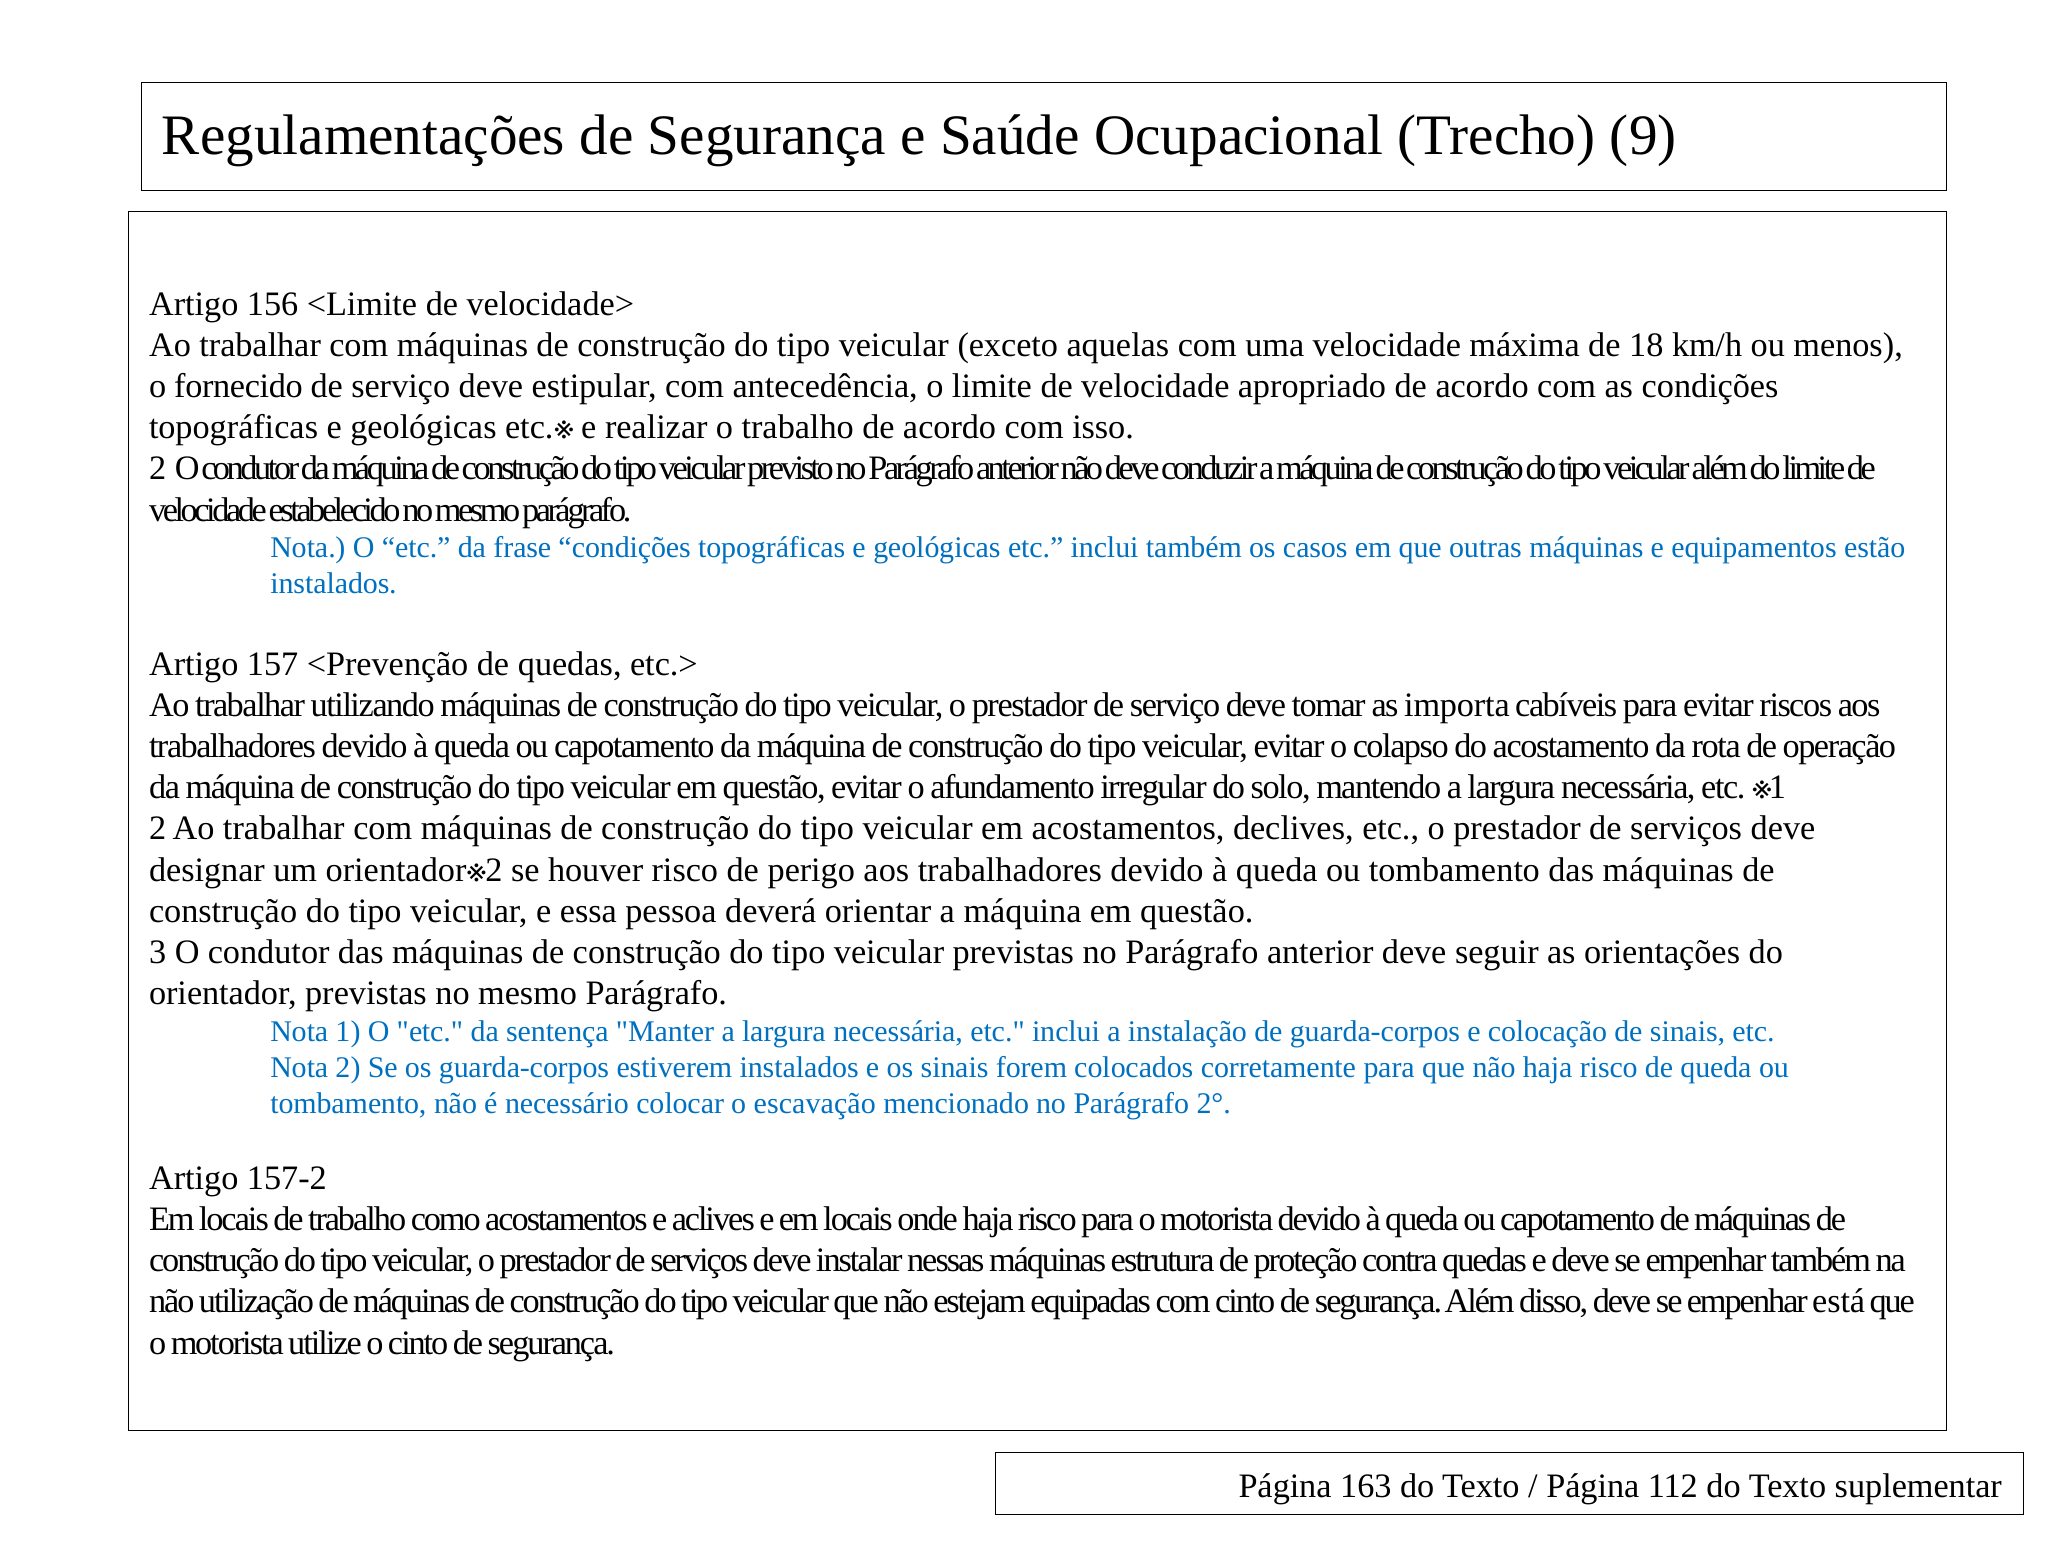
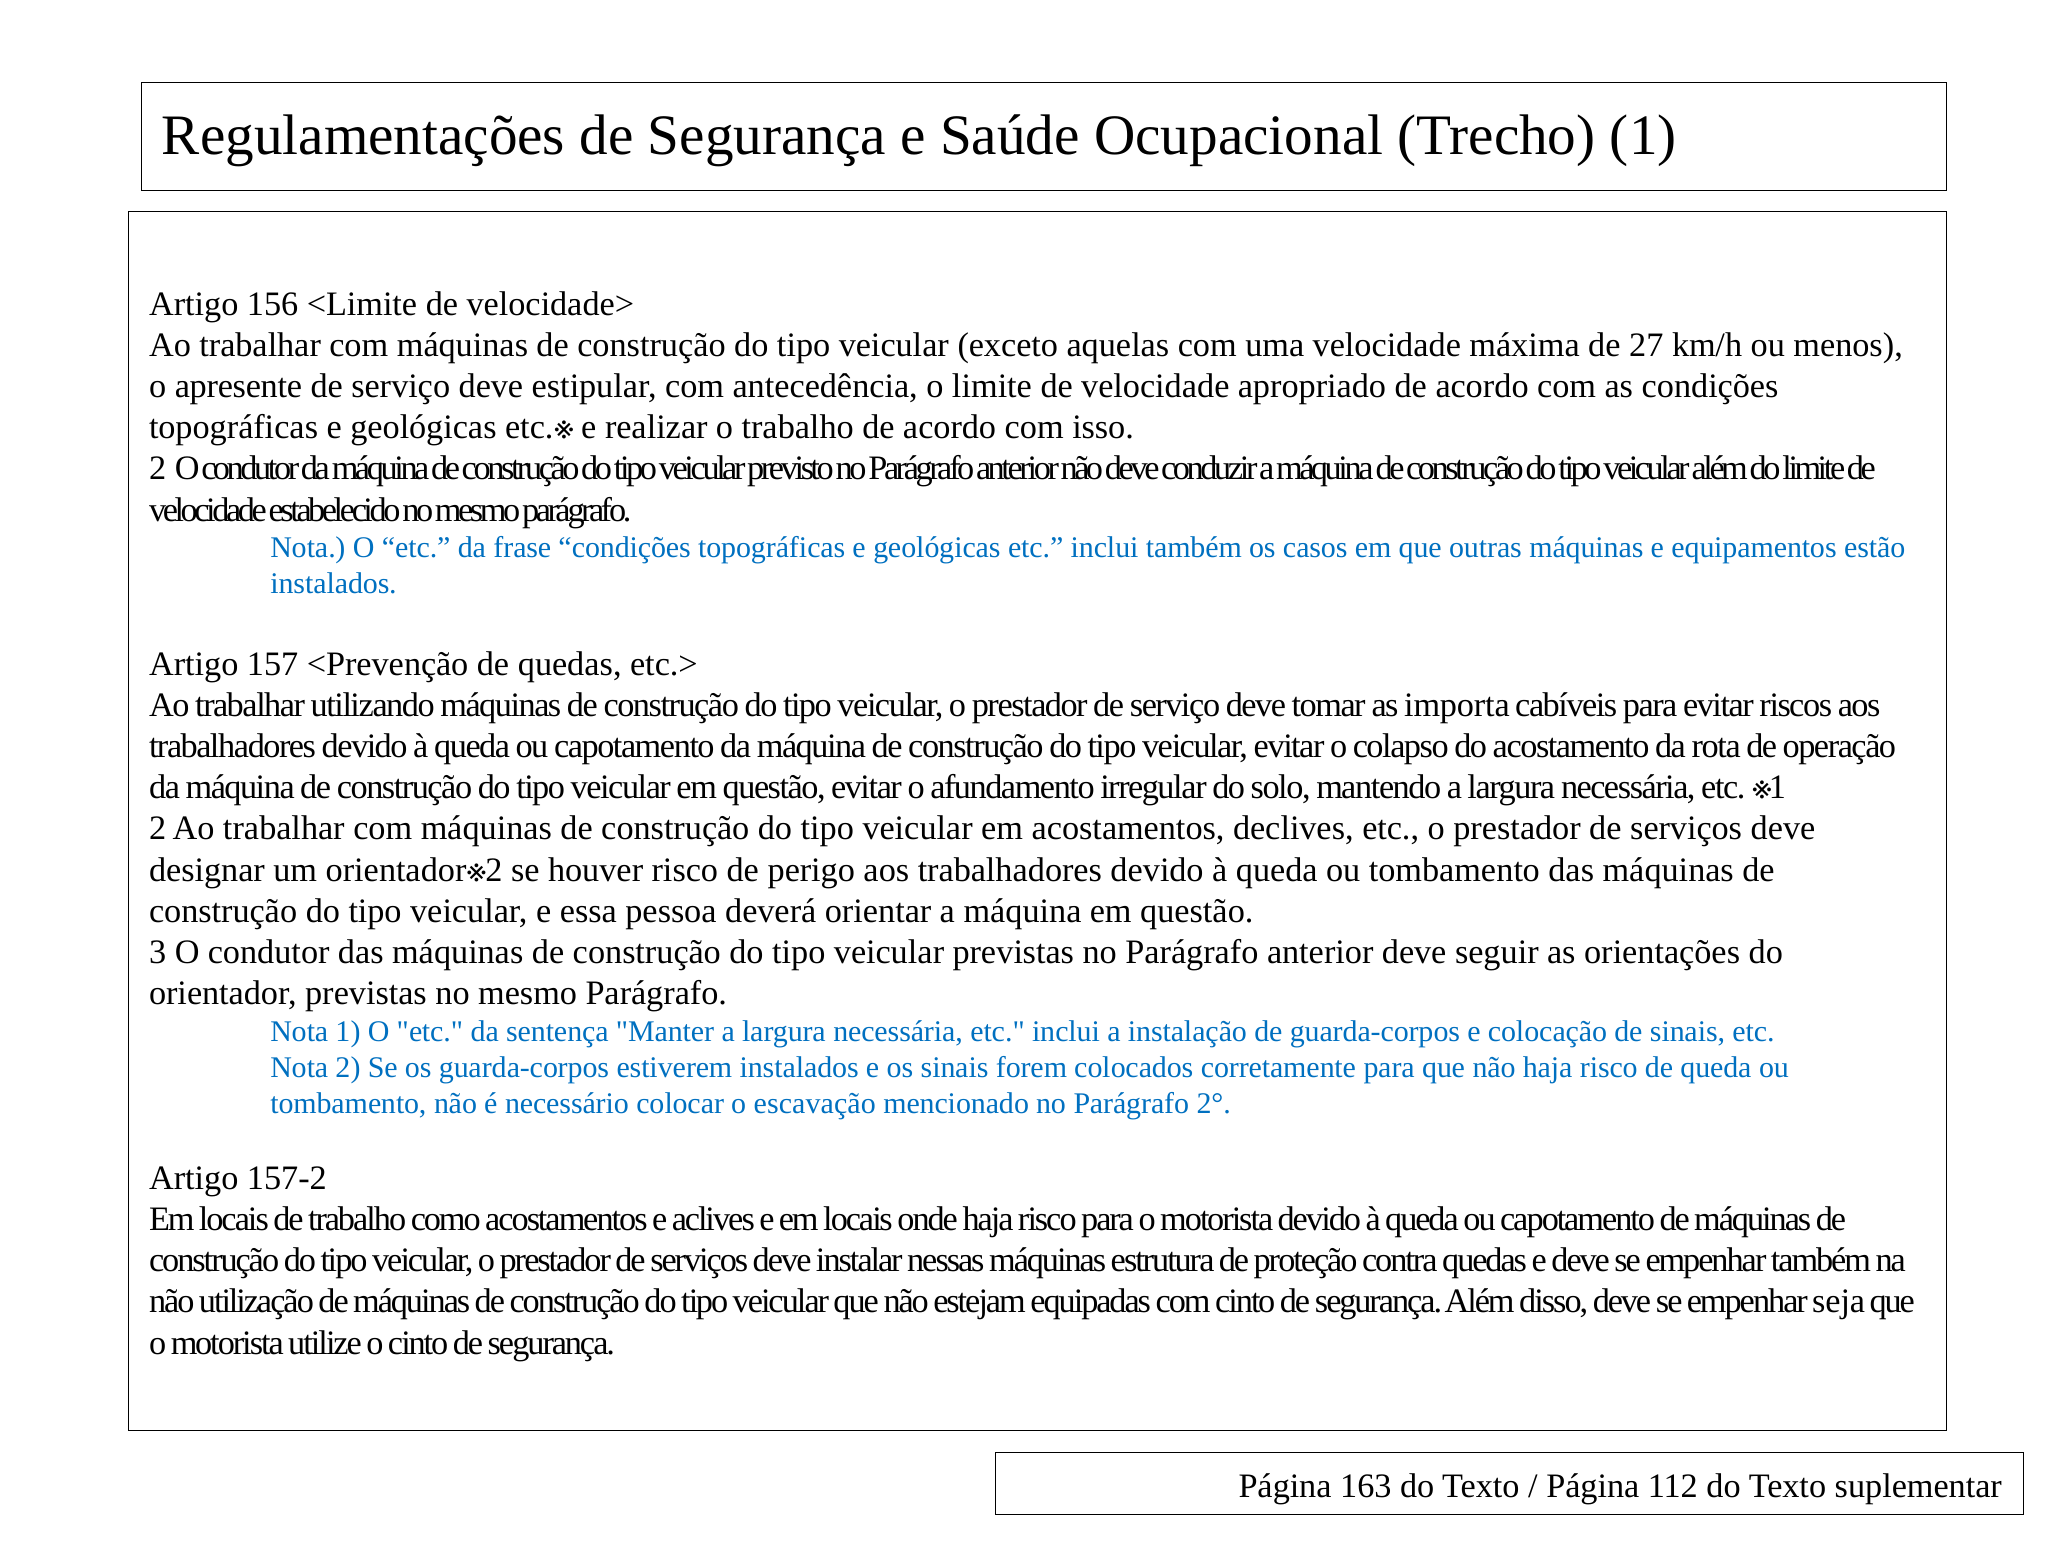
Trecho 9: 9 -> 1 (1643, 136)
18: 18 -> 27 (1646, 345)
fornecido: fornecido -> apresente (238, 386)
está: está -> seja (1839, 1301)
